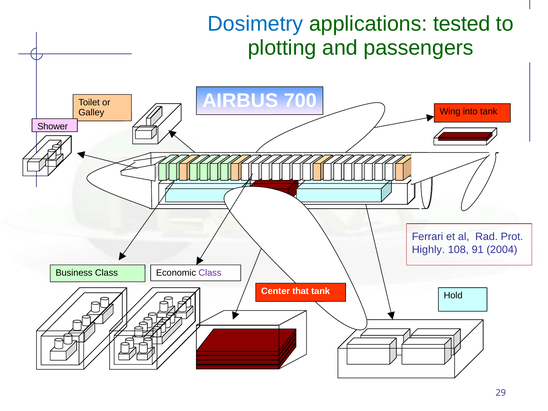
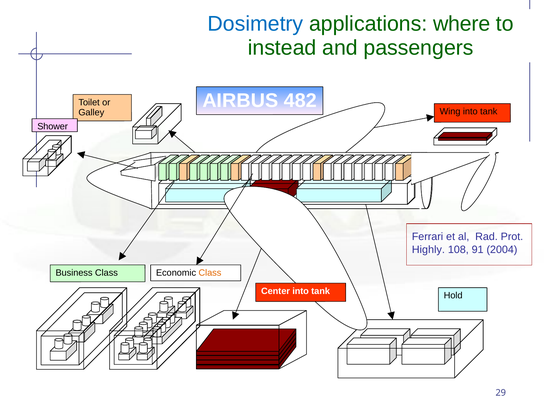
tested: tested -> where (462, 24)
plotting: plotting -> instead (282, 48)
700: 700 -> 482 (300, 101)
Class colour: purple -> orange (210, 273)
Center that: that -> into (301, 291)
